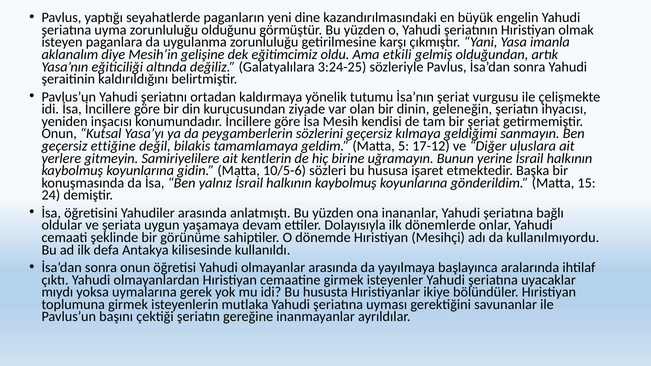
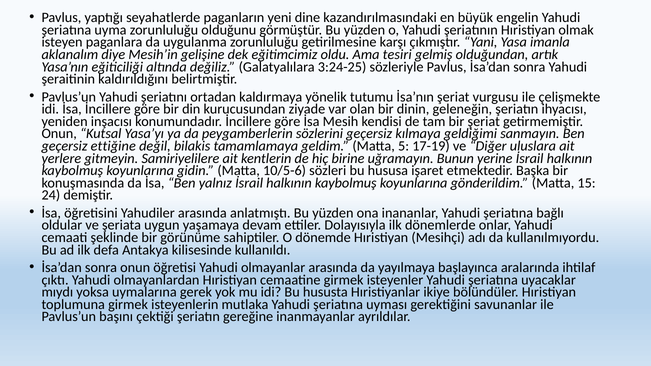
etkili: etkili -> tesiri (397, 55)
17-12: 17-12 -> 17-19 (431, 146)
